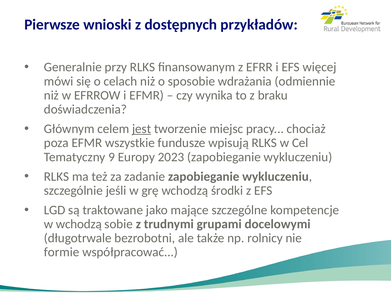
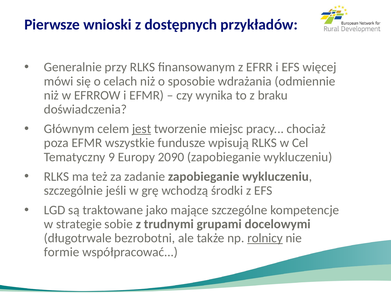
2023: 2023 -> 2090 (171, 157)
w wchodzą: wchodzą -> strategie (79, 224)
rolnicy underline: none -> present (265, 238)
